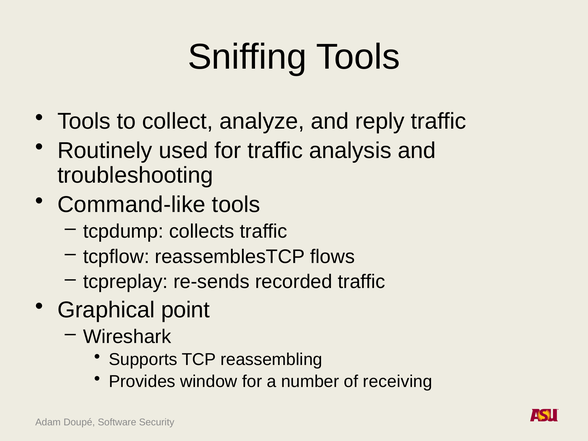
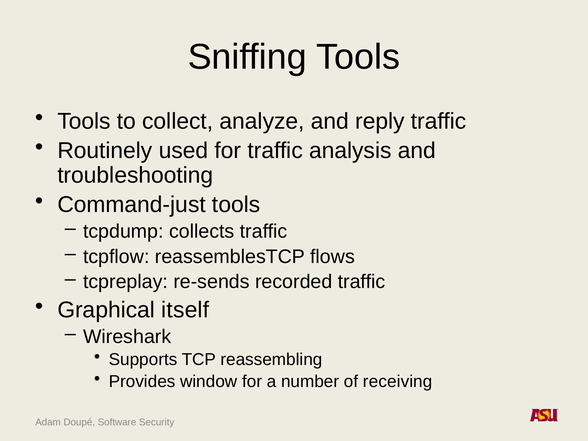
Command-like: Command-like -> Command-just (132, 205)
point: point -> itself (185, 310)
